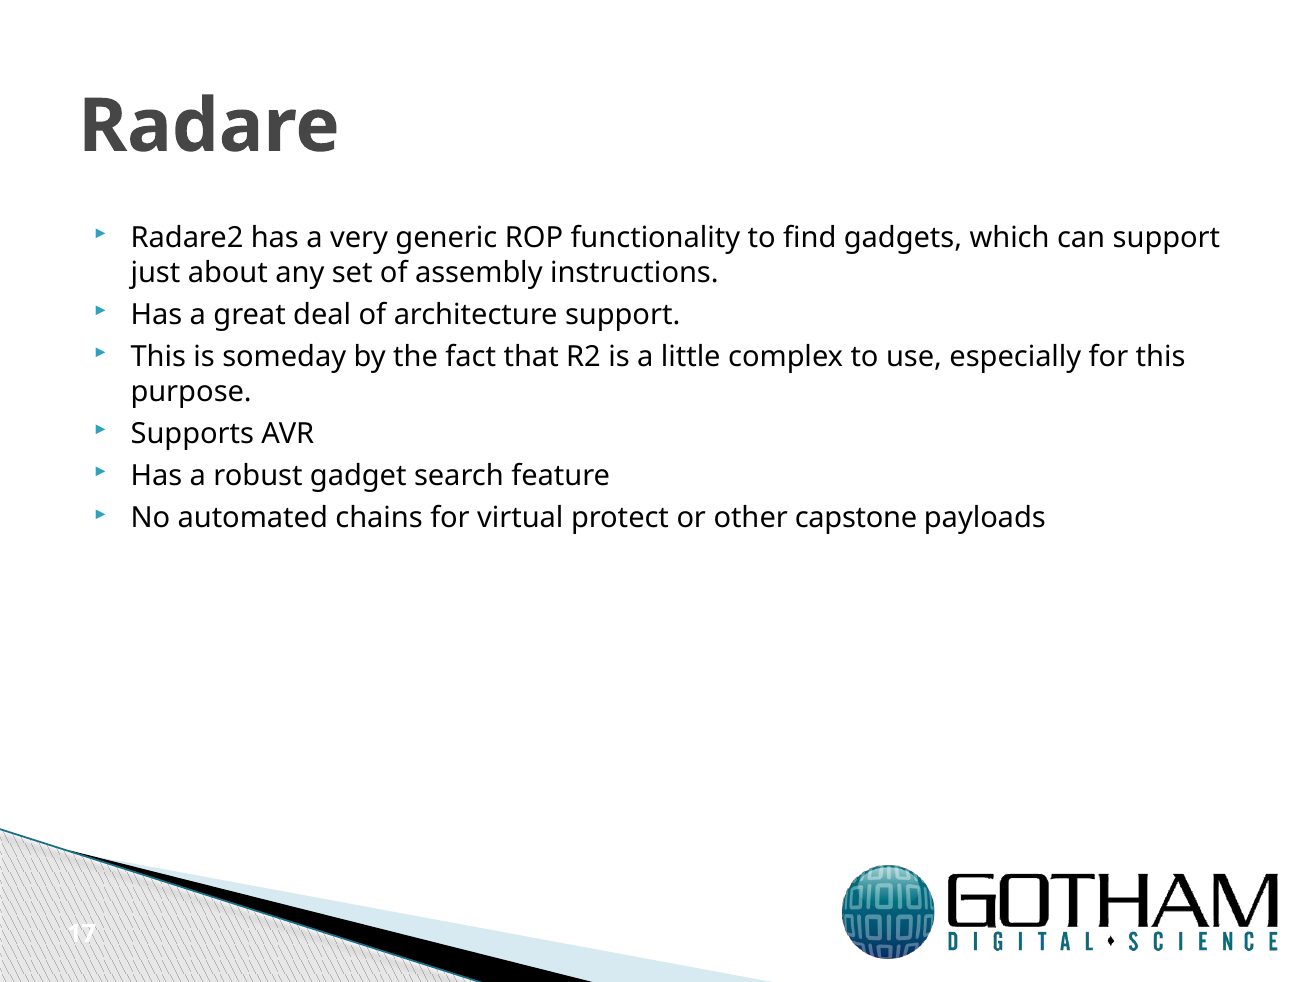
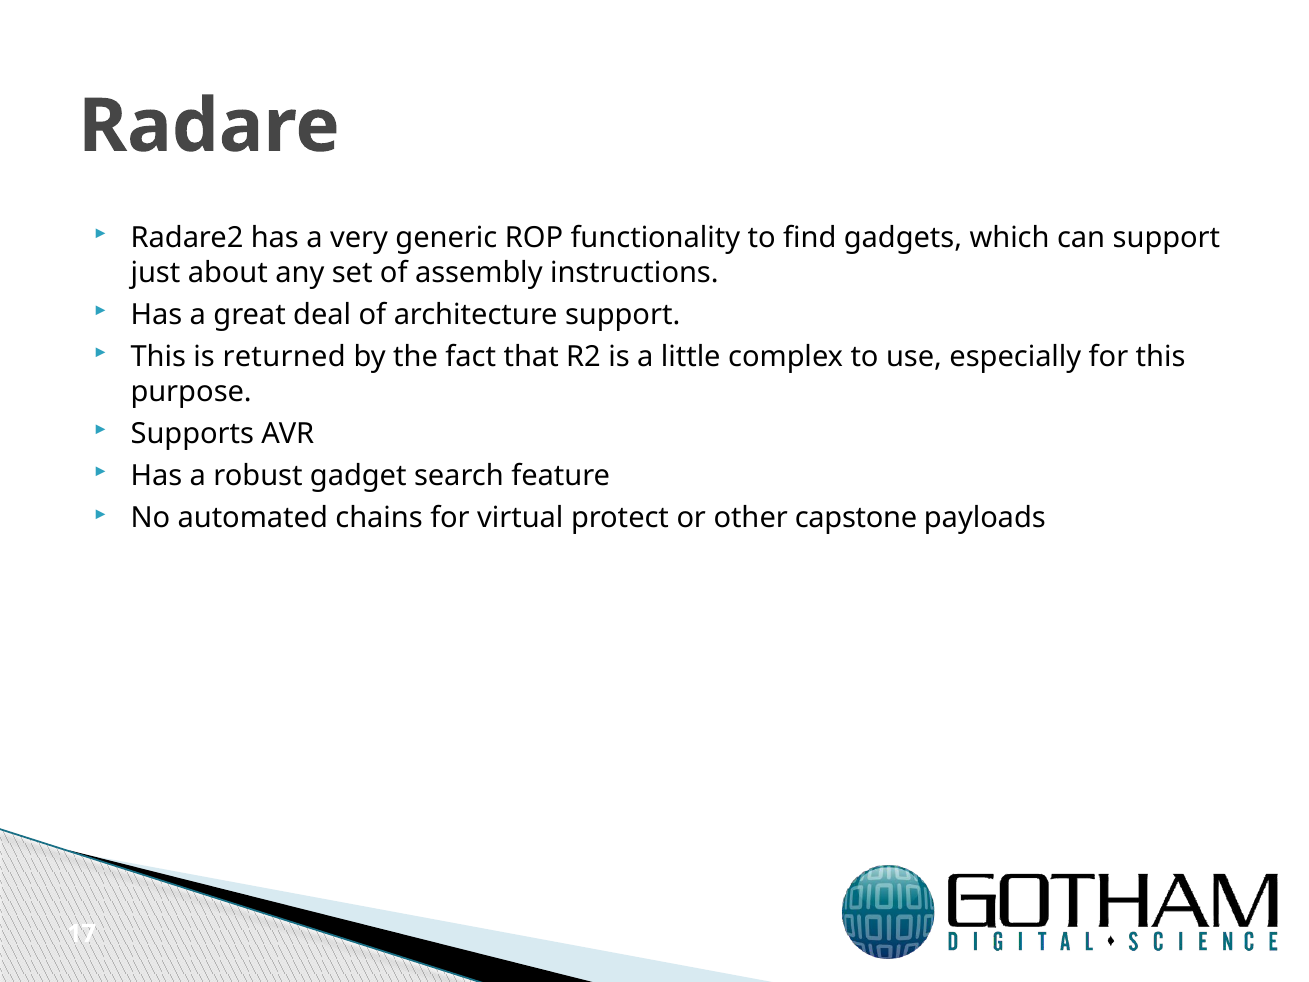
someday: someday -> returned (284, 357)
